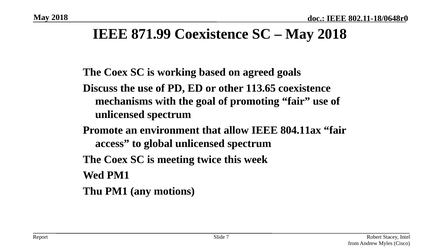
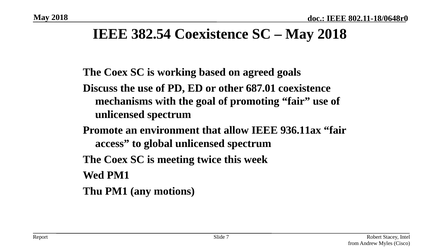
871.99: 871.99 -> 382.54 (151, 34)
113.65: 113.65 -> 687.01 (261, 88)
804.11ax: 804.11ax -> 936.11ax (301, 130)
